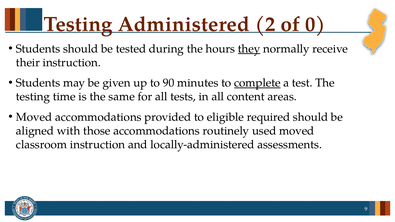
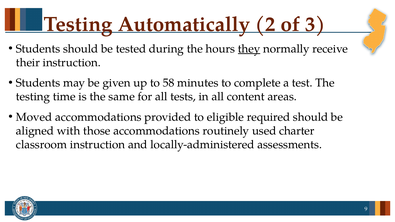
Administered: Administered -> Automatically (184, 24)
0: 0 -> 3 (315, 24)
90: 90 -> 58 (169, 83)
complete underline: present -> none (257, 83)
used moved: moved -> charter (297, 131)
